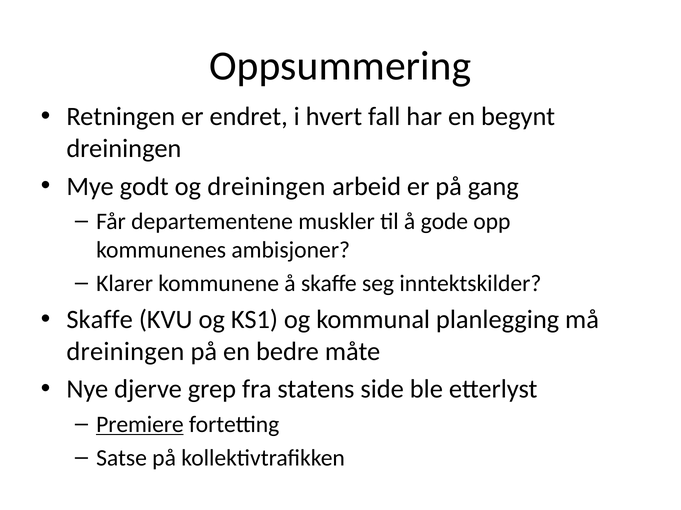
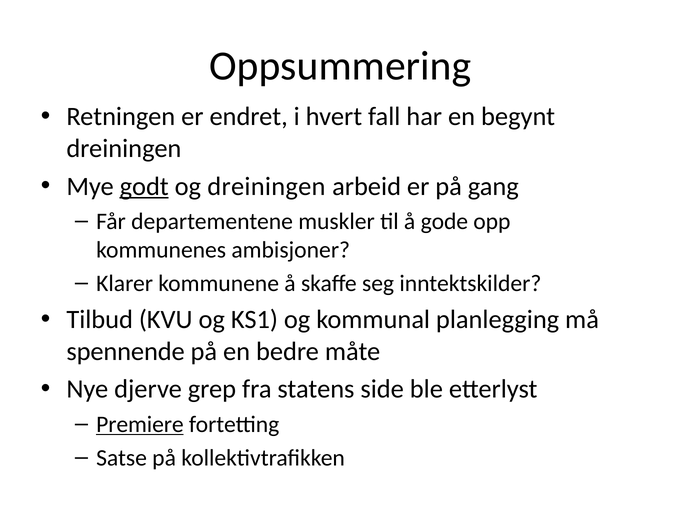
godt underline: none -> present (144, 187)
Skaffe: Skaffe -> Tilbud (100, 320)
dreiningen: dreiningen -> spennende (126, 352)
